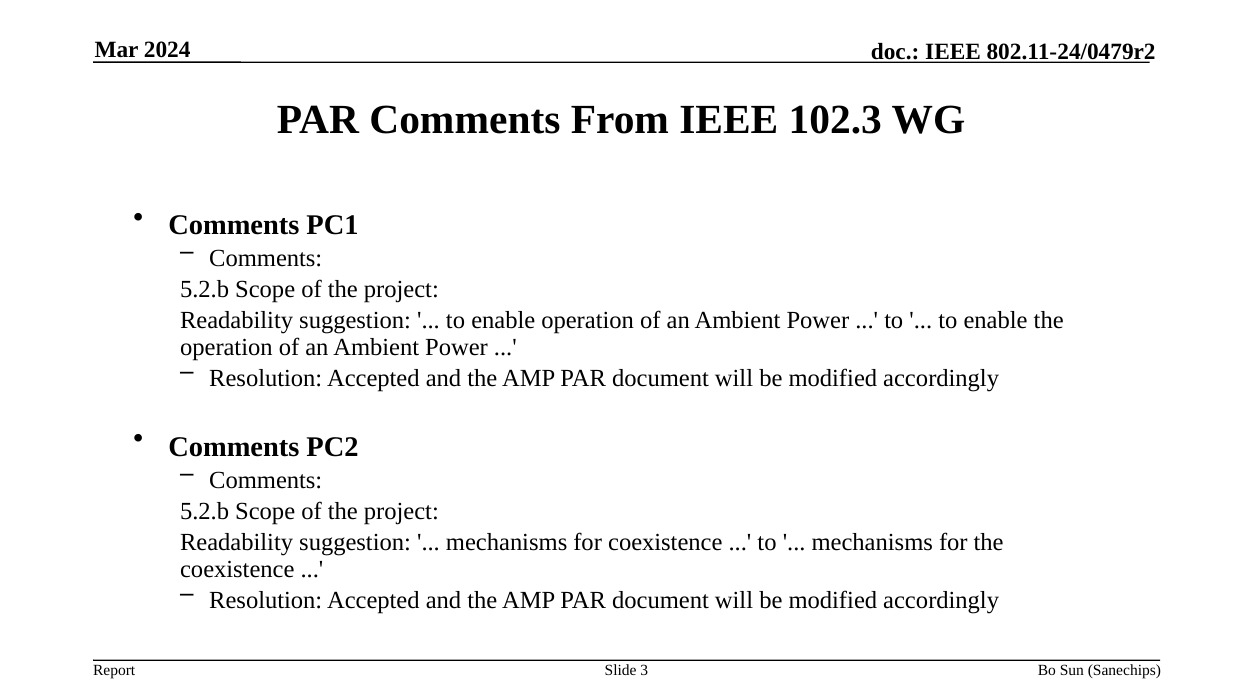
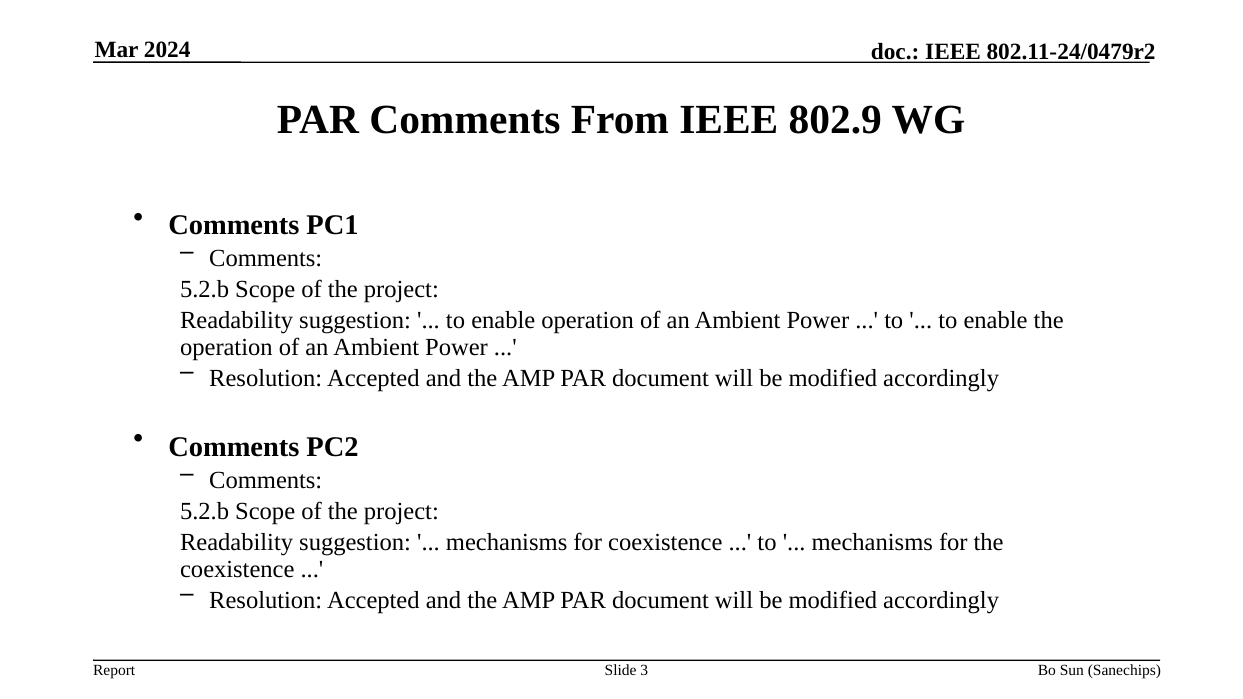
102.3: 102.3 -> 802.9 (835, 119)
